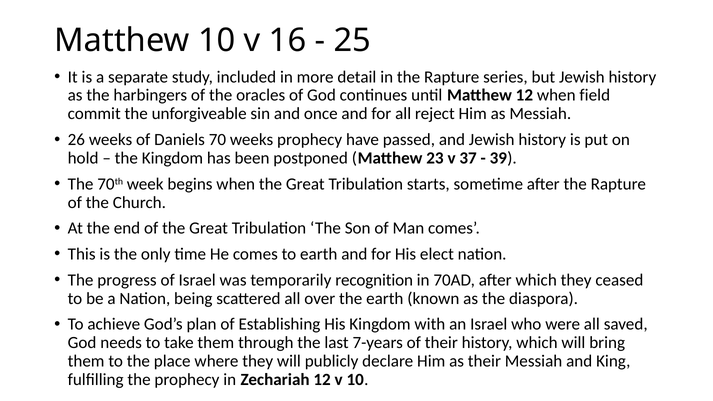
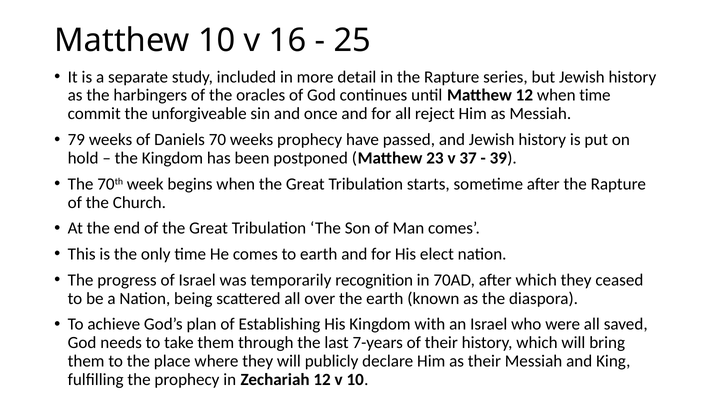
when field: field -> time (595, 95)
26: 26 -> 79 (76, 140)
